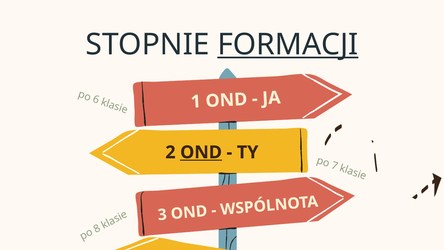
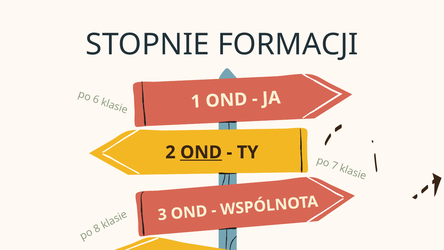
FORMACJI underline: present -> none (288, 45)
